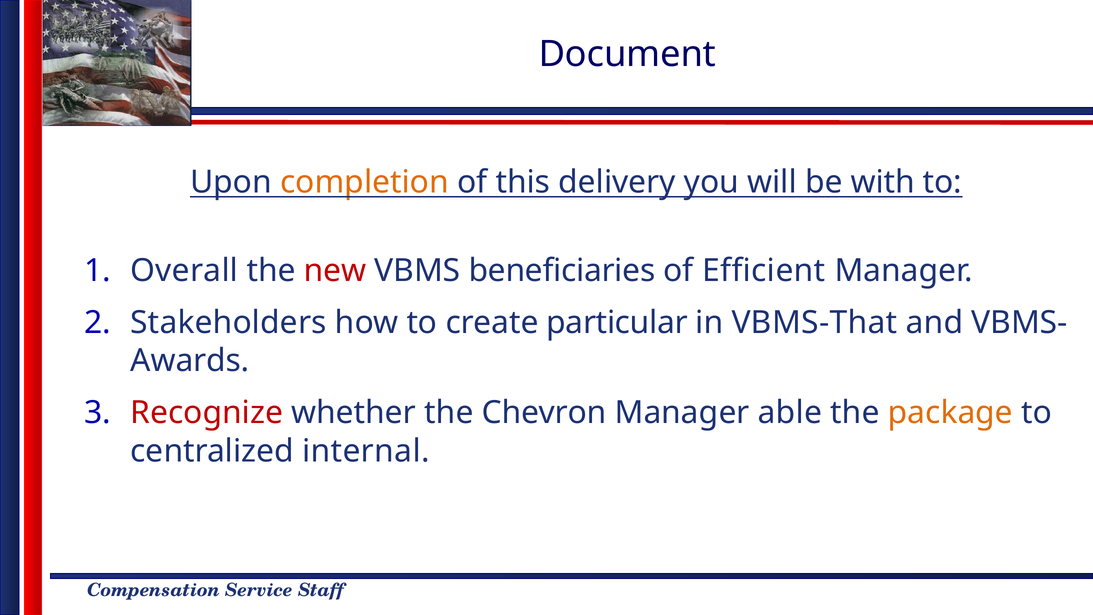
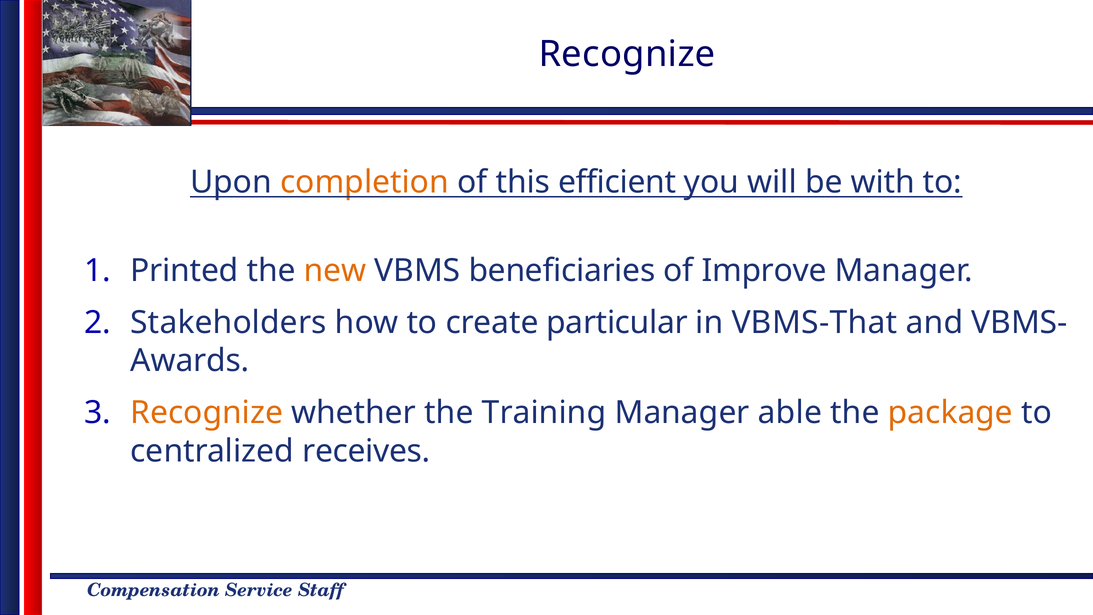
Document: Document -> Recognize (627, 54)
delivery: delivery -> efficient (617, 182)
Overall: Overall -> Printed (184, 270)
new colour: red -> orange (335, 270)
Efficient: Efficient -> Improve (764, 270)
Recognize colour: red -> orange (207, 413)
Chevron: Chevron -> Training (544, 413)
internal: internal -> receives (366, 451)
